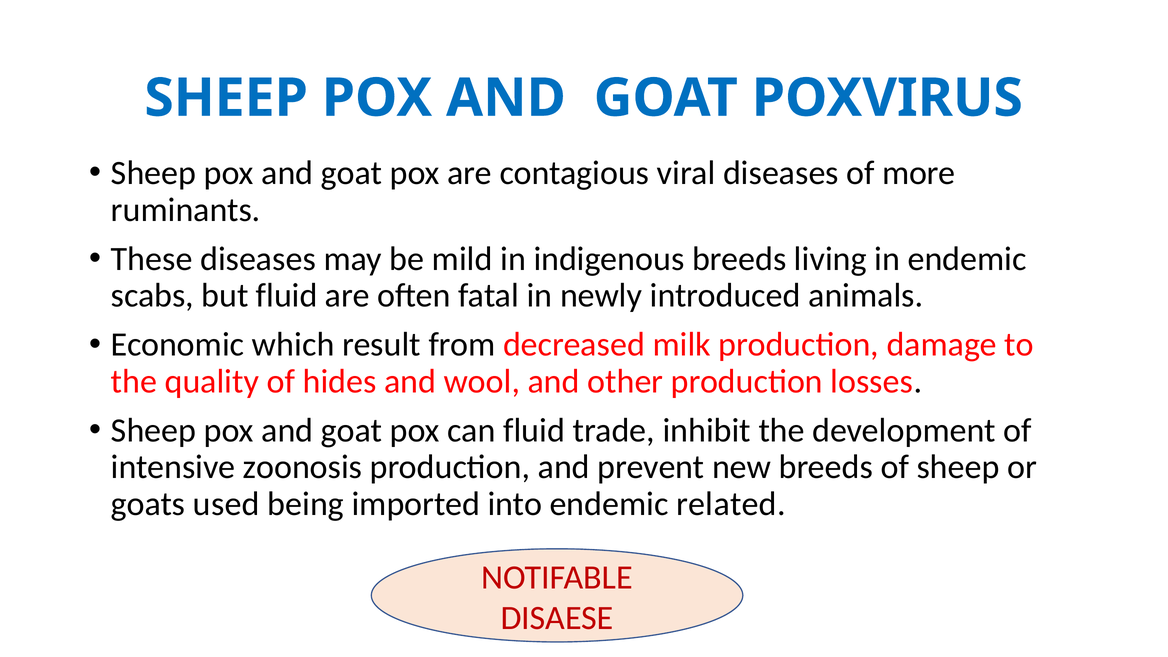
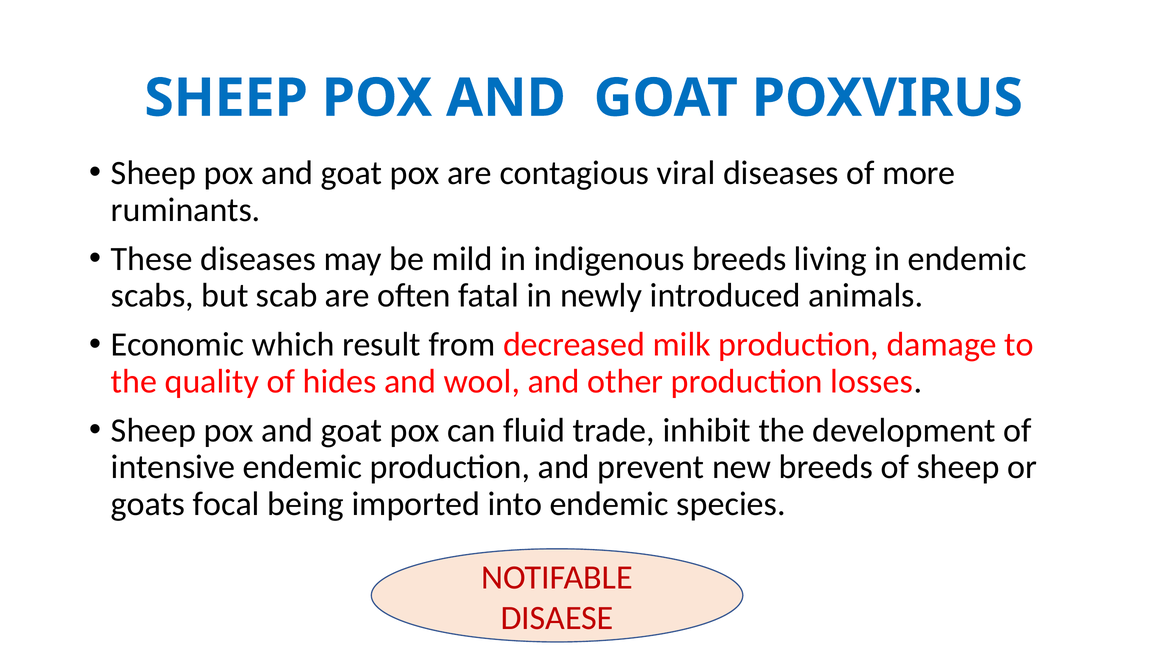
but fluid: fluid -> scab (287, 296)
intensive zoonosis: zoonosis -> endemic (302, 467)
used: used -> focal (226, 504)
related: related -> species (731, 504)
